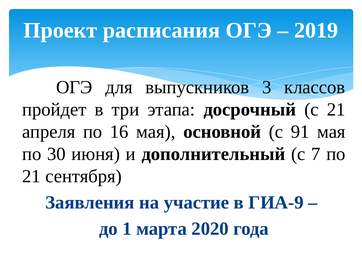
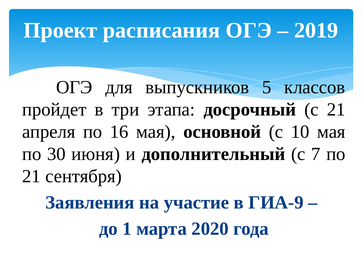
3: 3 -> 5 (267, 87)
91: 91 -> 10 (300, 132)
